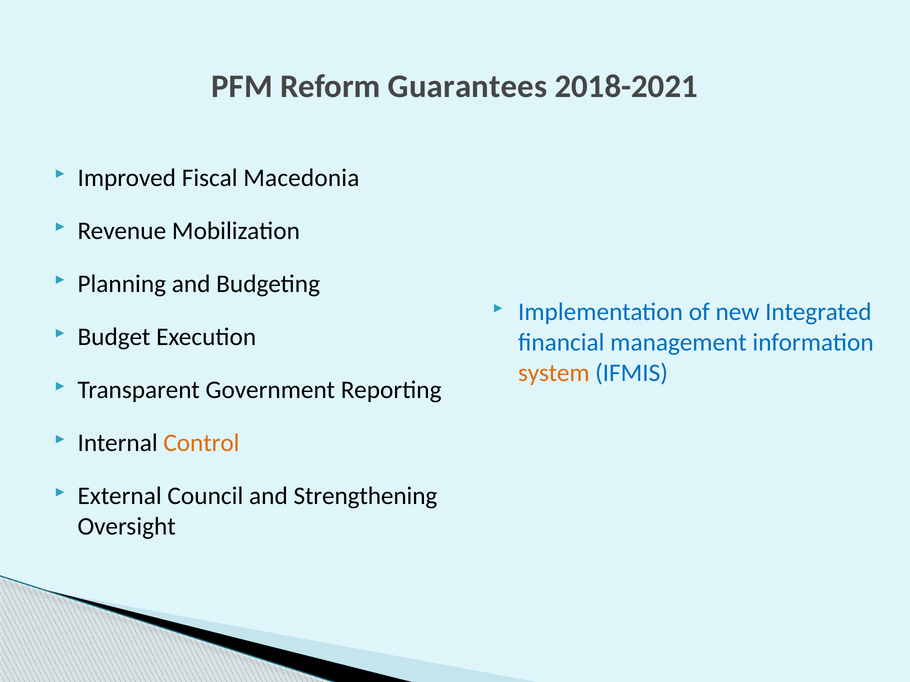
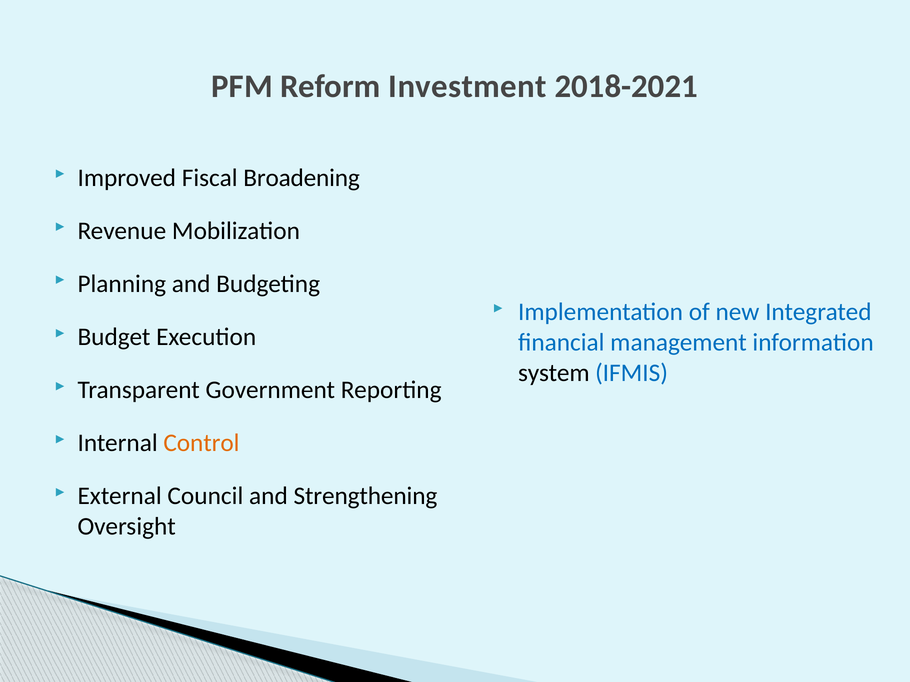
Guarantees: Guarantees -> Investment (467, 86)
Macedonia: Macedonia -> Broadening (302, 178)
system colour: orange -> black (554, 373)
